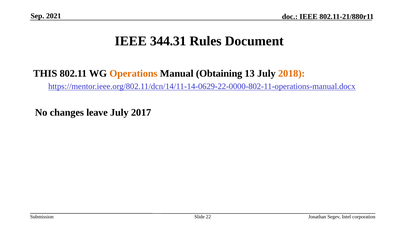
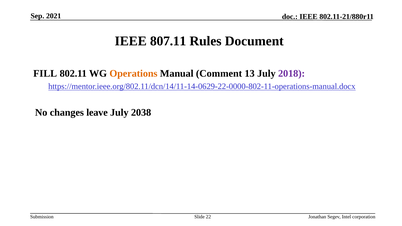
344.31: 344.31 -> 807.11 (168, 41)
THIS: THIS -> FILL (45, 74)
Obtaining: Obtaining -> Comment (219, 74)
2018 colour: orange -> purple (292, 74)
2017: 2017 -> 2038 (141, 112)
